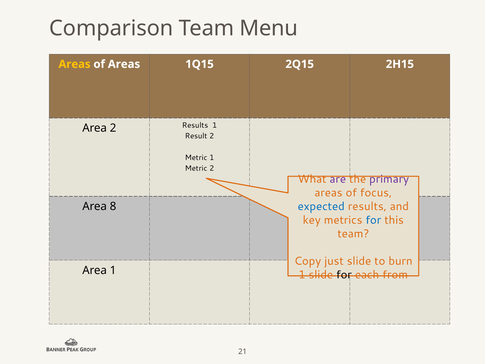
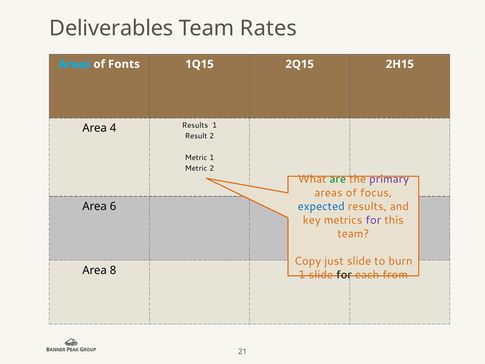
Comparison: Comparison -> Deliverables (111, 28)
Menu: Menu -> Rates (269, 28)
Areas colour: yellow -> light blue (75, 64)
of Areas: Areas -> Fonts (124, 64)
Area 2: 2 -> 4 (113, 128)
are colour: purple -> green (338, 179)
8: 8 -> 6 (113, 206)
for colour: blue -> purple (373, 220)
Area 1: 1 -> 8 (113, 270)
